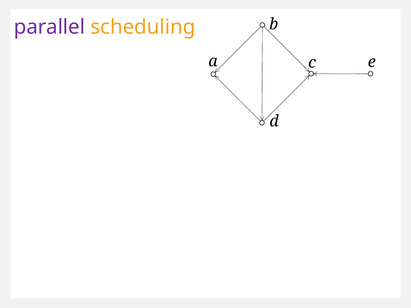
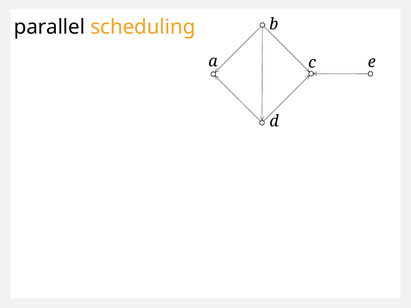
parallel colour: purple -> black (49, 27)
